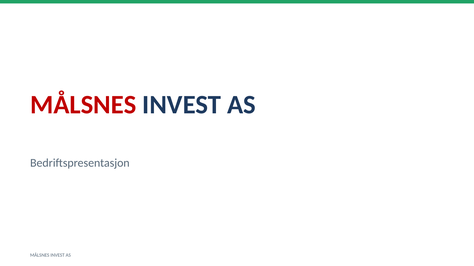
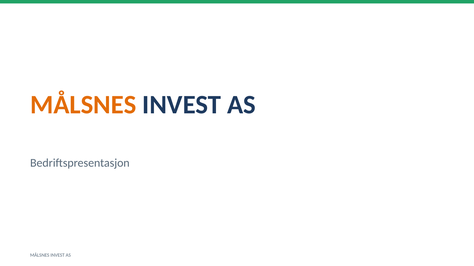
MÅLSNES colour: red -> orange (83, 105)
